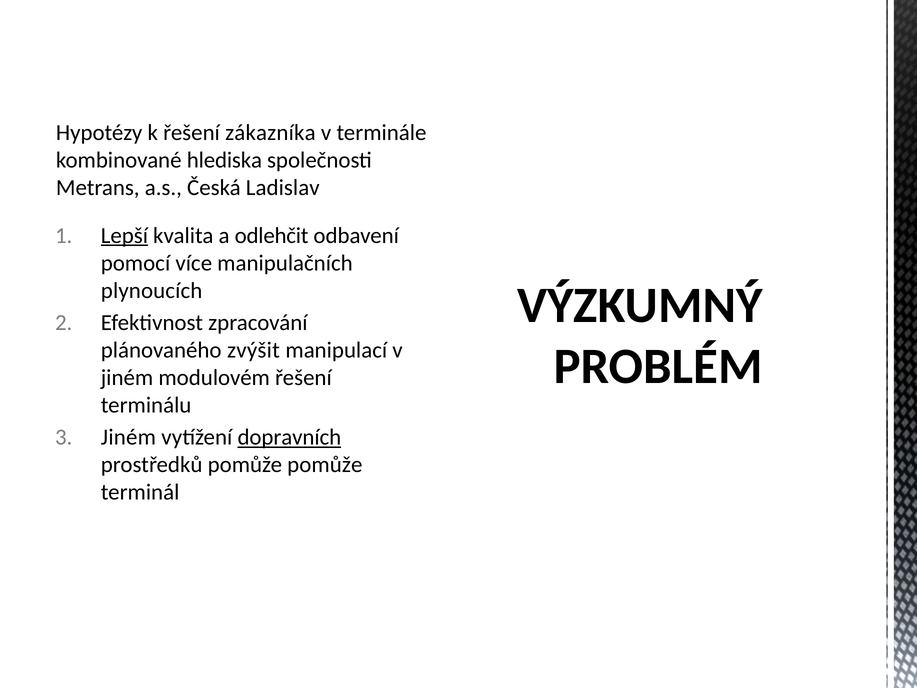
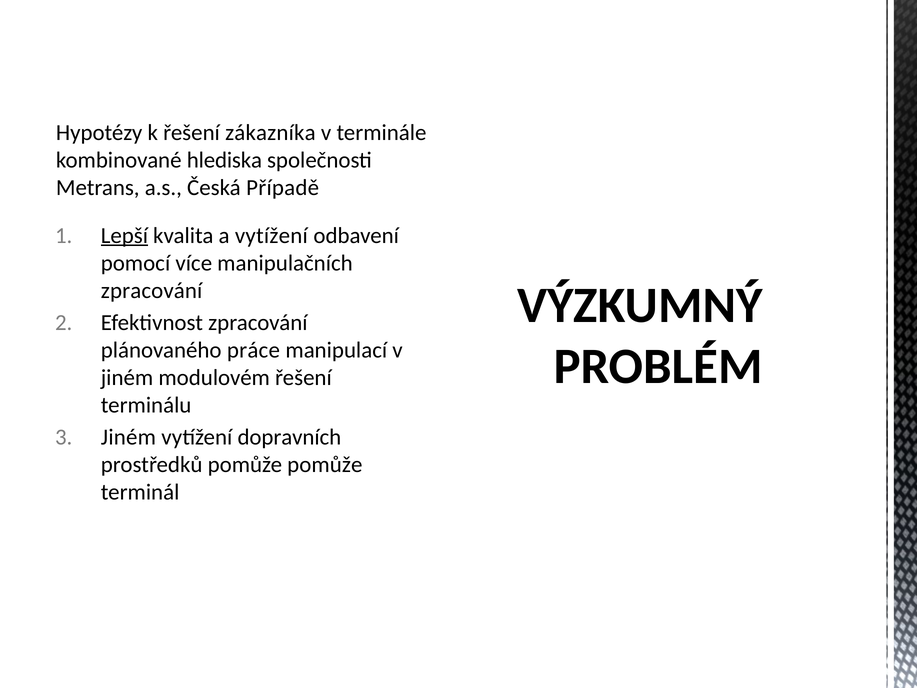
Ladislav: Ladislav -> Případě (283, 188)
a odlehčit: odlehčit -> vytížení (271, 235)
plynoucích: plynoucích -> zpracování (152, 290)
zvýšit: zvýšit -> práce (253, 350)
dopravních underline: present -> none (289, 437)
